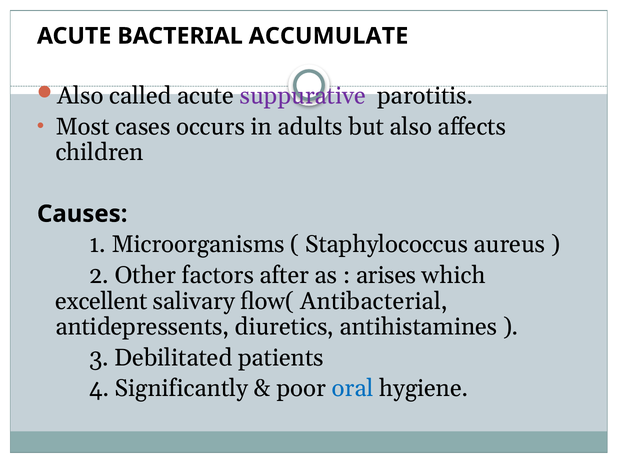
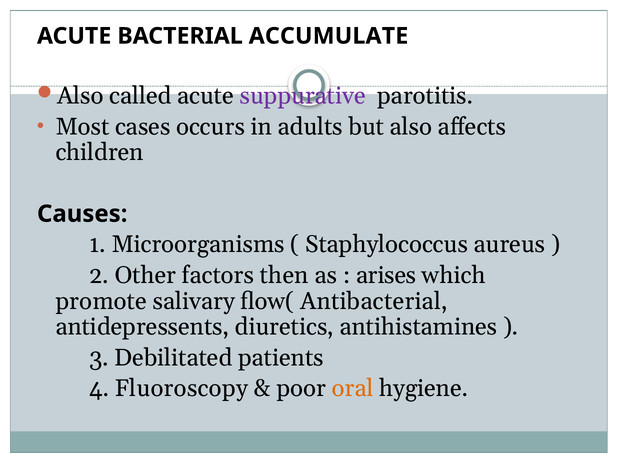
after: after -> then (284, 276)
excellent: excellent -> promote (101, 301)
Significantly: Significantly -> Fluoroscopy (181, 389)
oral colour: blue -> orange (353, 389)
